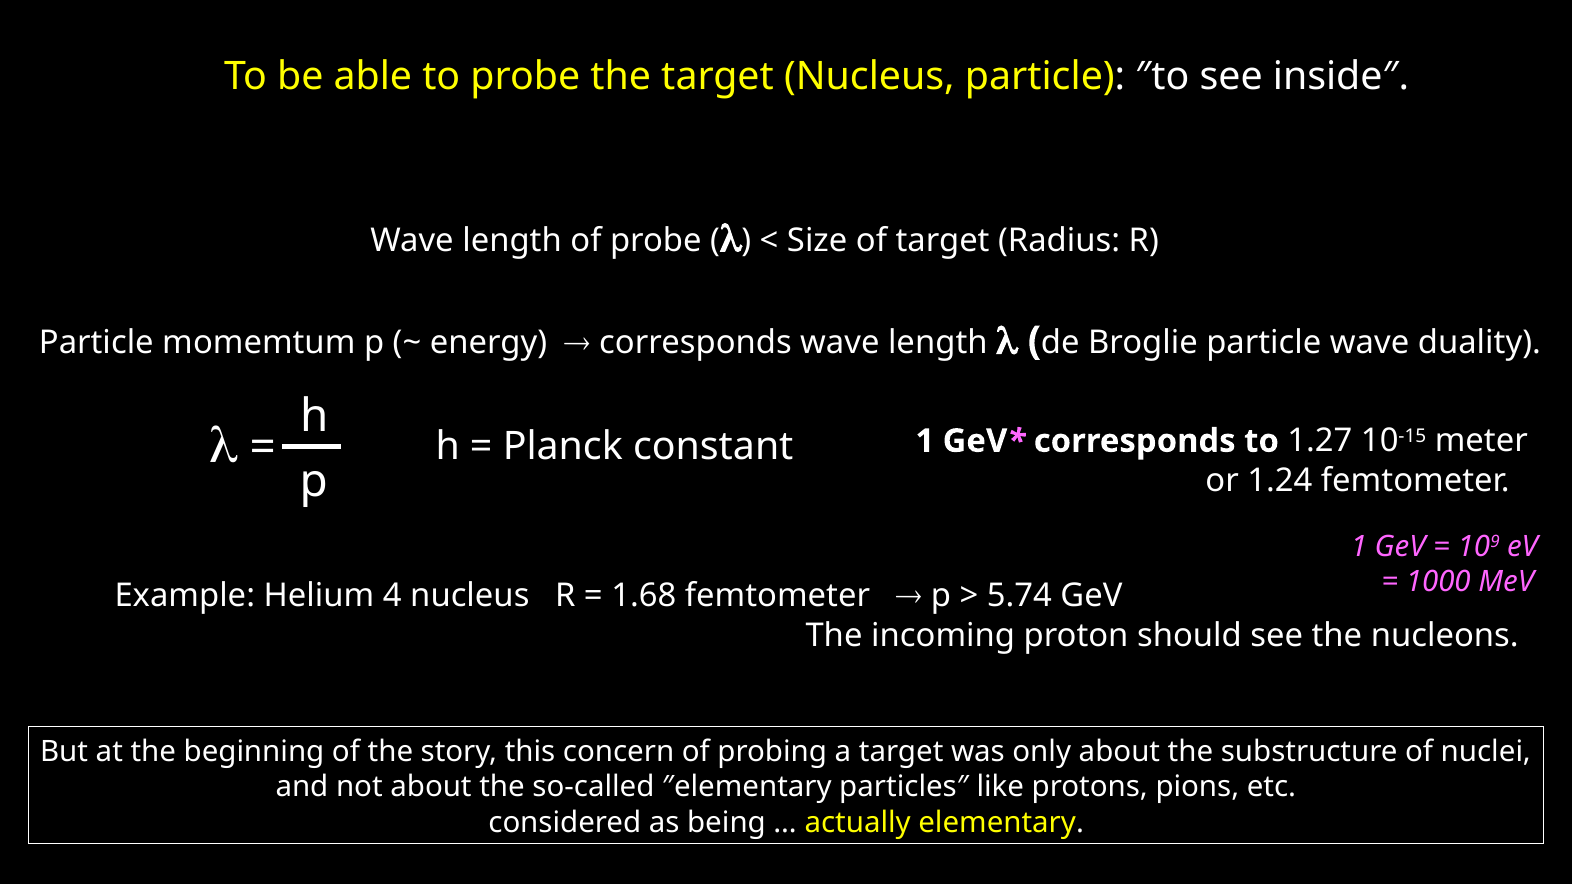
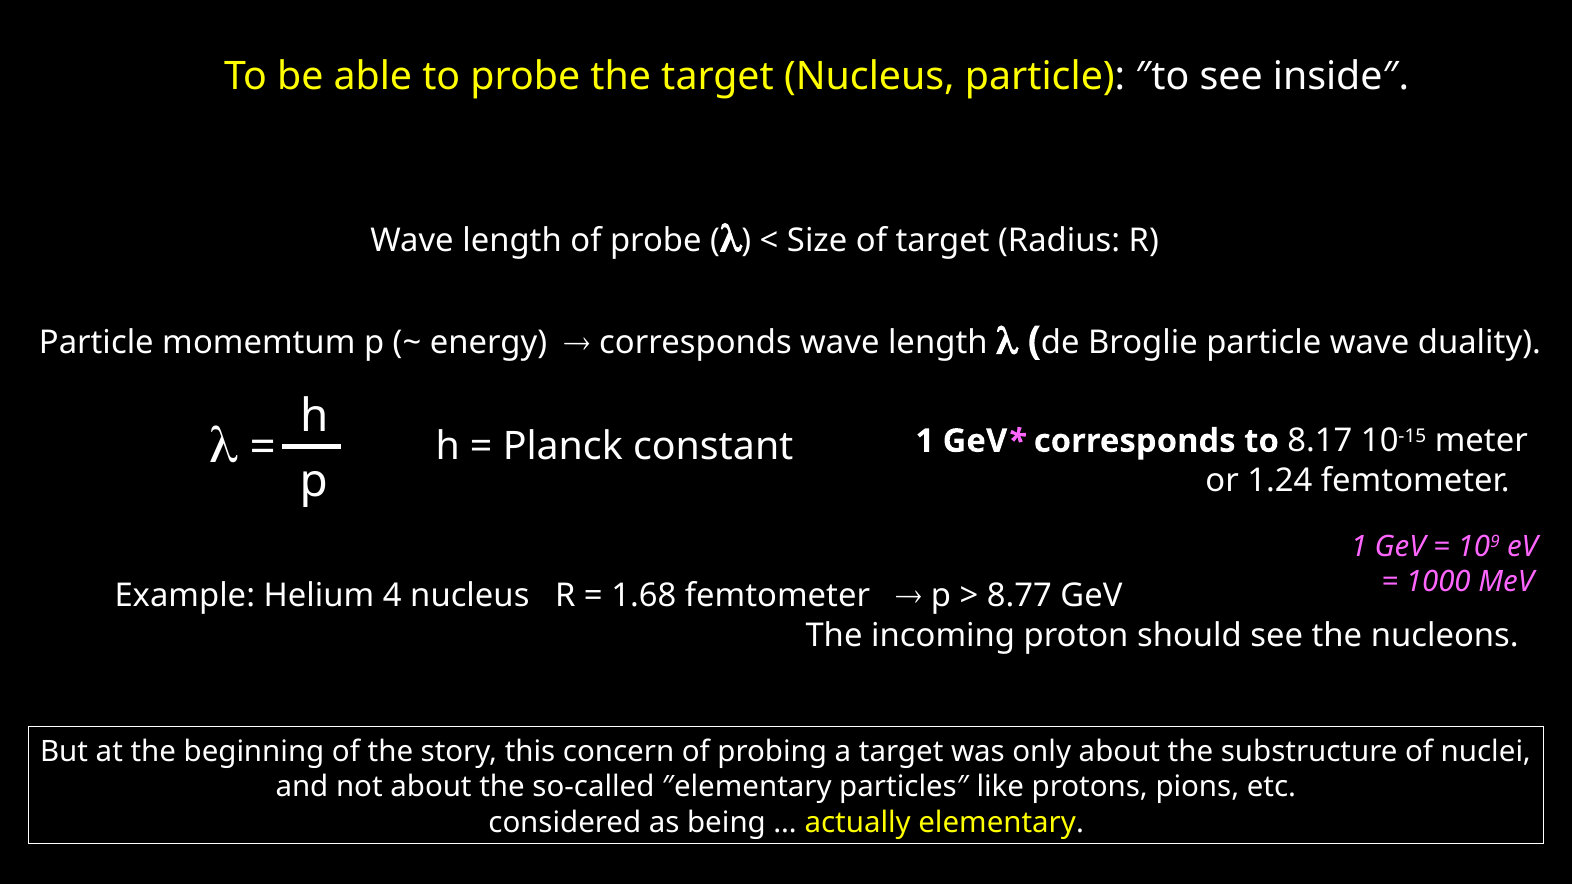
1.27: 1.27 -> 8.17 (1320, 441)
5.74: 5.74 -> 8.77 (1019, 596)
